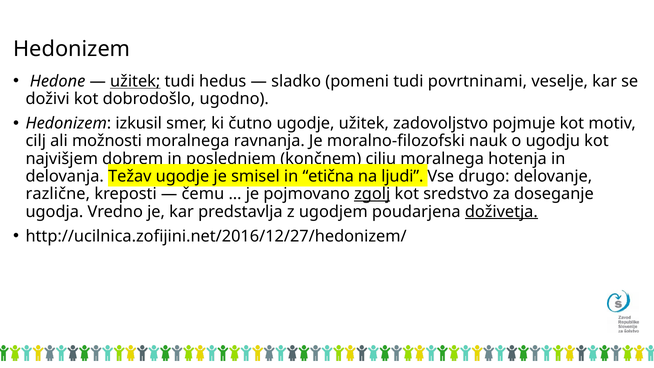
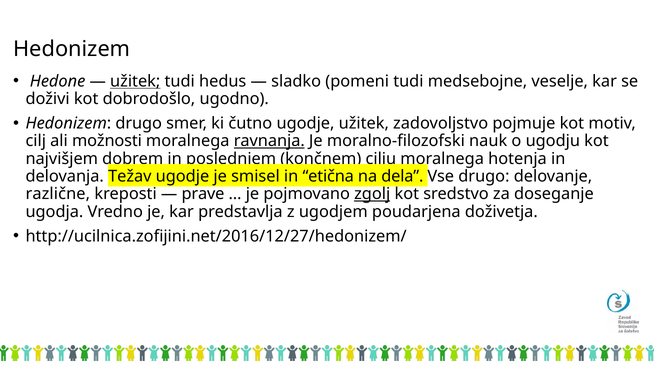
povrtninami: povrtninami -> medsebojne (477, 81)
Hedonizem izkusil: izkusil -> drugo (139, 123)
ravnanja underline: none -> present (269, 141)
ljudi: ljudi -> dela (402, 176)
čemu: čemu -> prave (203, 194)
doživetja underline: present -> none (501, 212)
